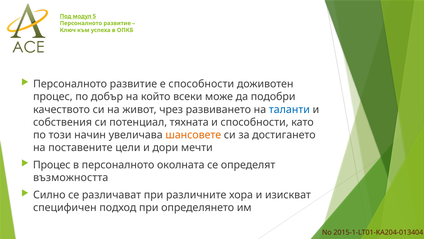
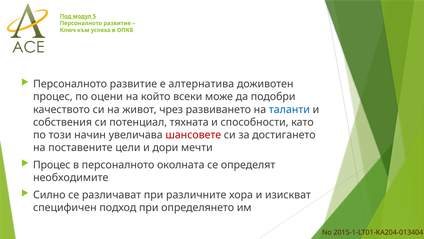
е способности: способности -> алтернатива (201, 84)
добър: добър -> оцени (107, 97)
шансовете colour: orange -> red (193, 135)
възможността: възможността -> необходимите (71, 177)
